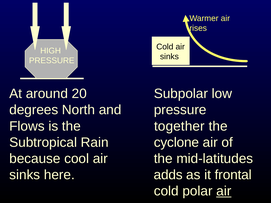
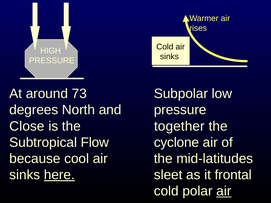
20: 20 -> 73 (79, 94)
Flows: Flows -> Close (27, 126)
Rain: Rain -> Flow (95, 143)
here underline: none -> present (59, 175)
adds: adds -> sleet (168, 175)
